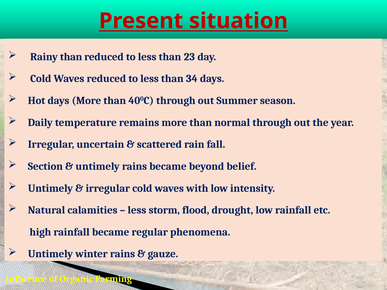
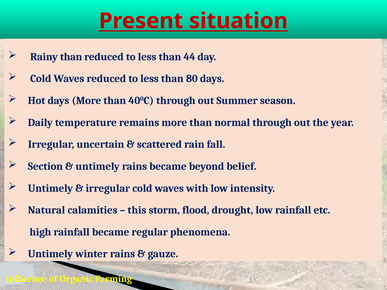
23: 23 -> 44 (189, 57)
34: 34 -> 80 (192, 79)
less: less -> this (137, 210)
